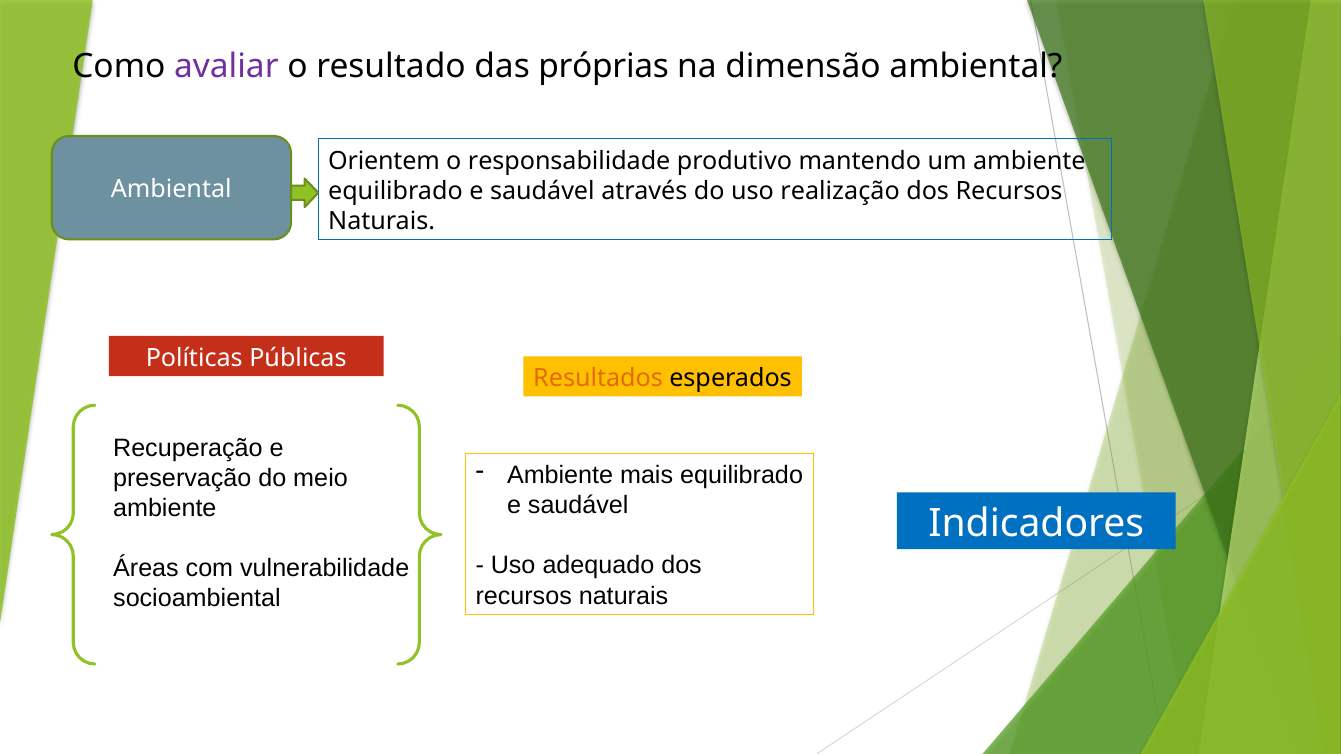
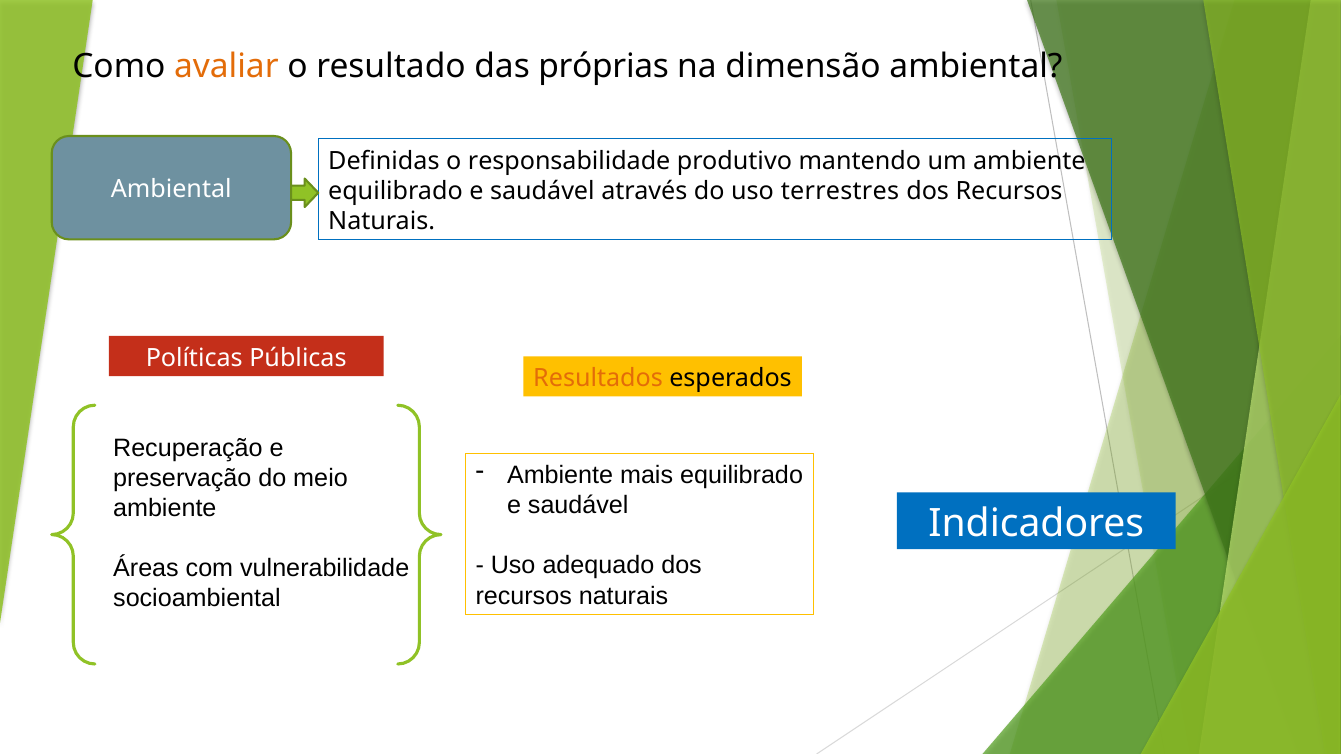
avaliar colour: purple -> orange (226, 67)
Orientem: Orientem -> Definidas (384, 161)
realização: realização -> terrestres (840, 191)
